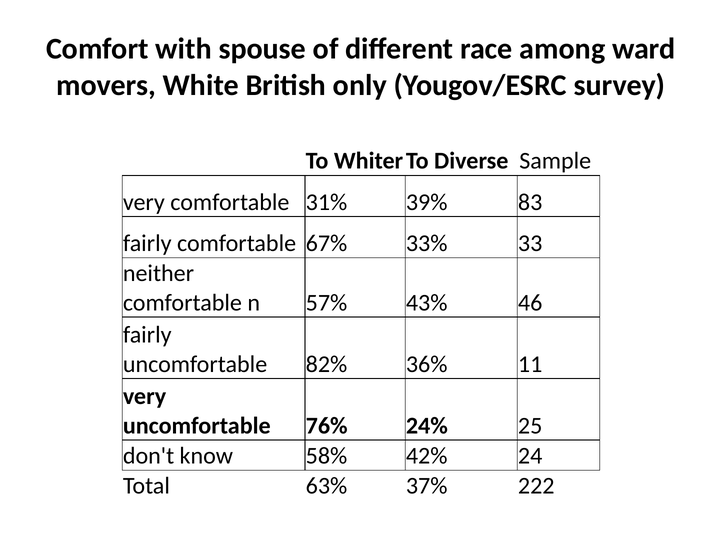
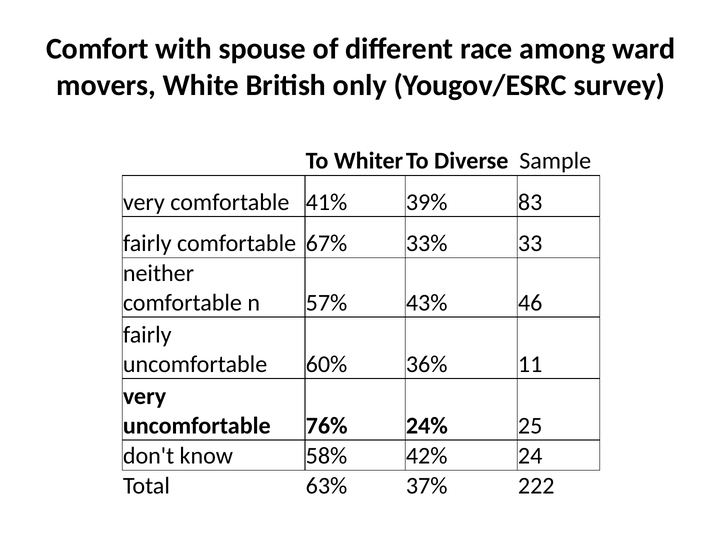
31%: 31% -> 41% (326, 202)
82%: 82% -> 60% (326, 365)
